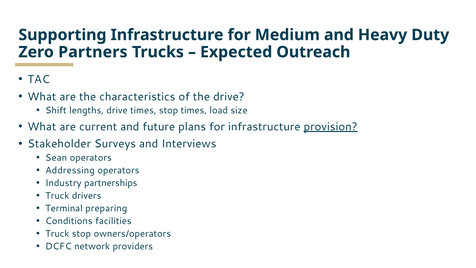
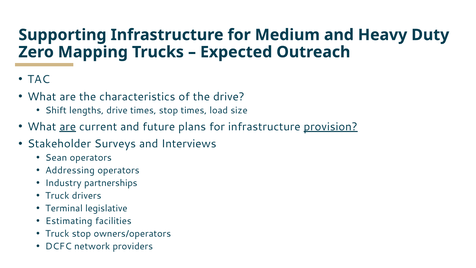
Partners: Partners -> Mapping (93, 52)
are underline: none -> present (68, 126)
preparing: preparing -> legislative (106, 208)
Conditions: Conditions -> Estimating (69, 221)
